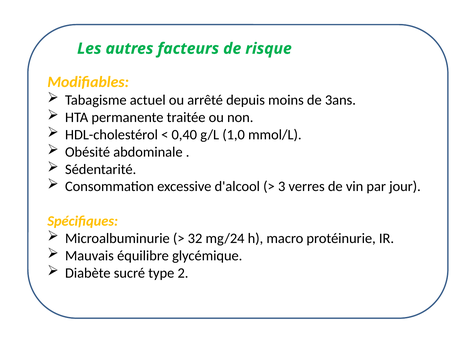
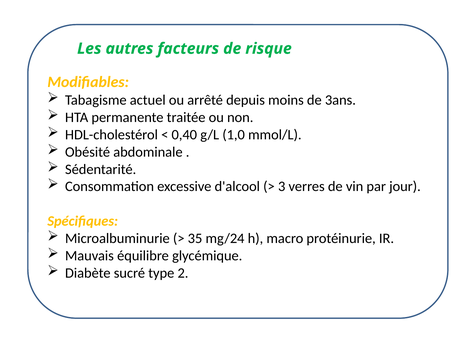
32: 32 -> 35 (195, 238)
